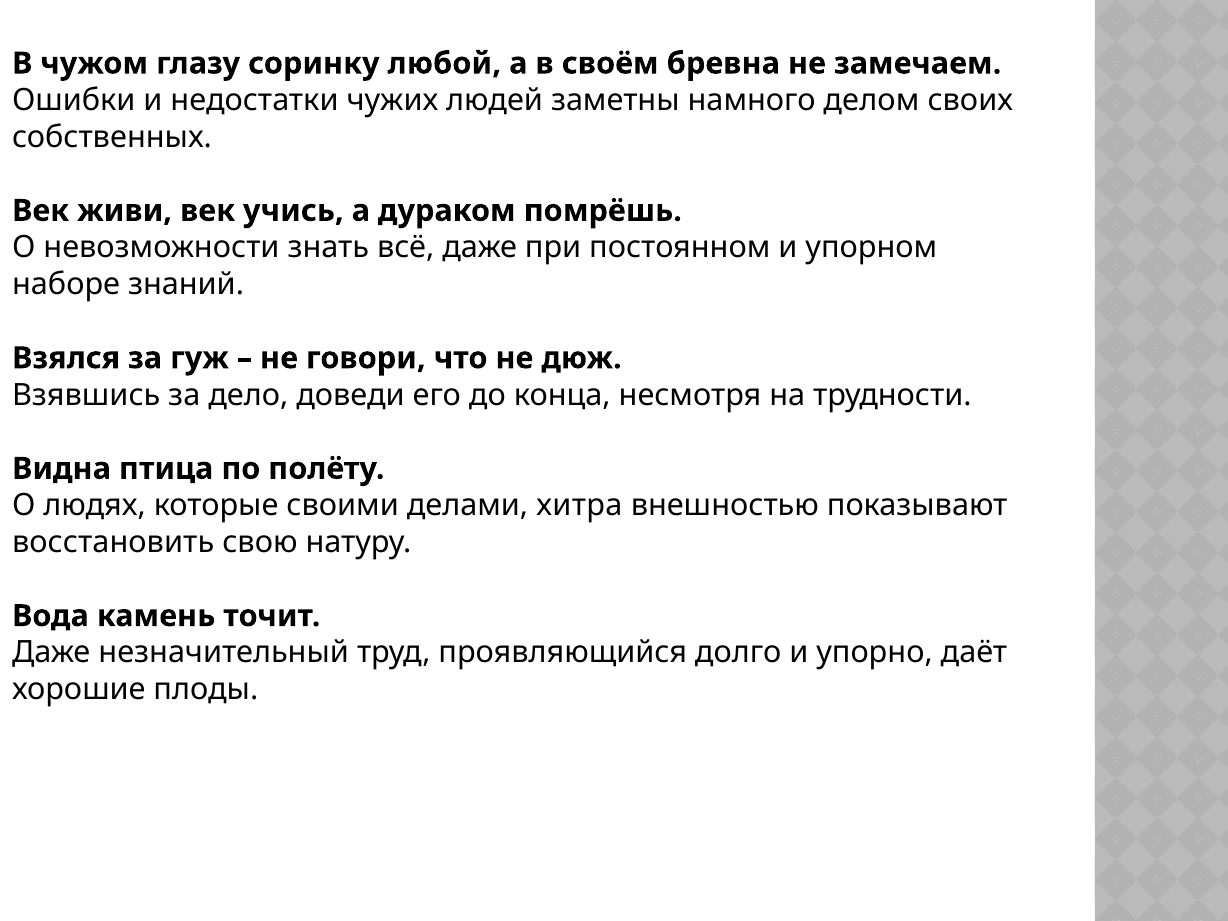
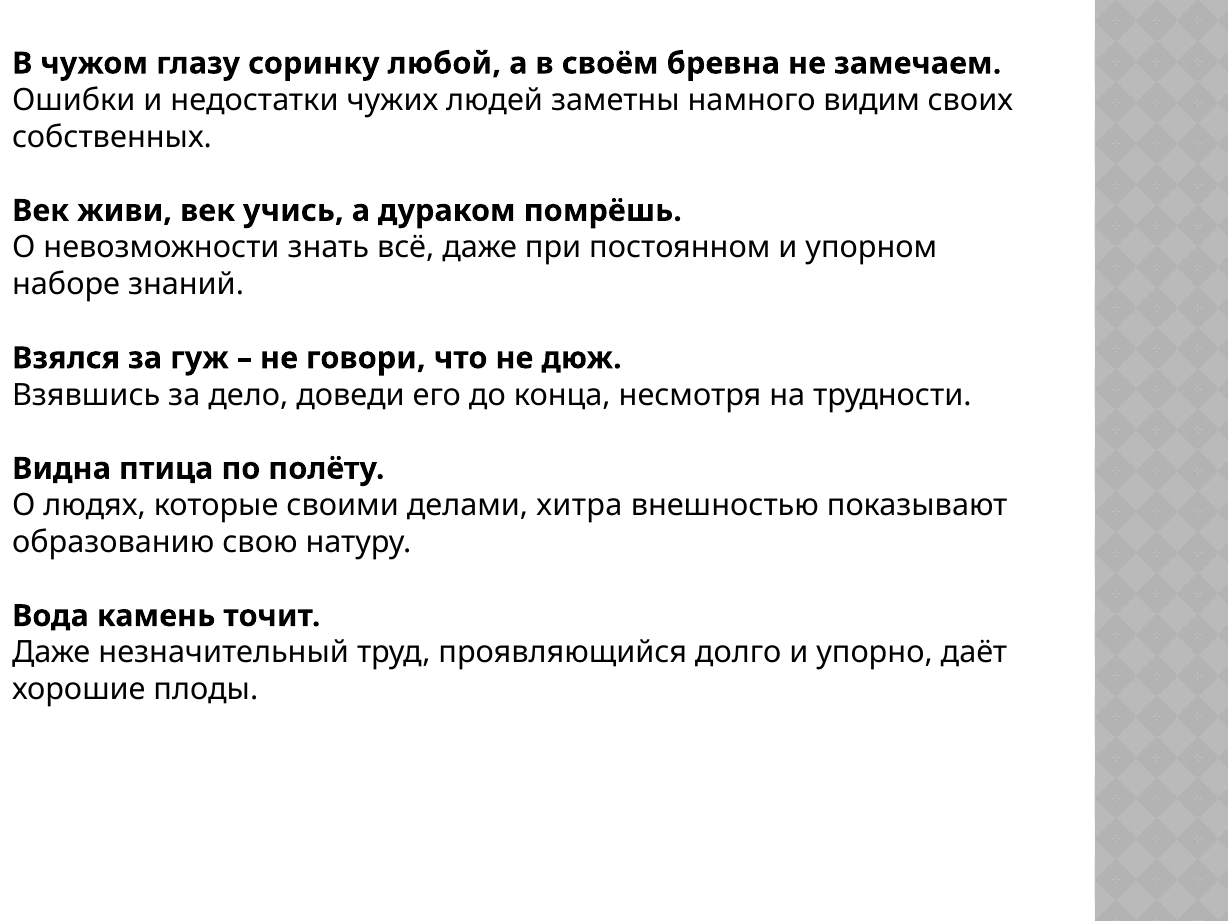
делом: делом -> видим (872, 100)
восстановить: восстановить -> образованию (113, 542)
